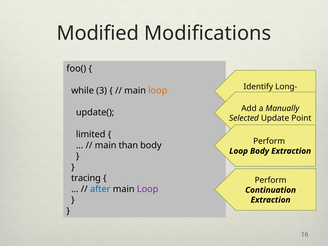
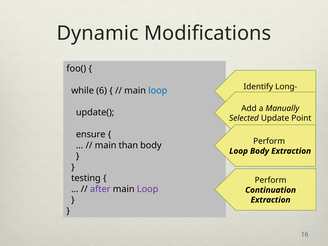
Modified: Modified -> Dynamic (98, 33)
3: 3 -> 6 (102, 91)
loop colour: orange -> blue (158, 91)
limited: limited -> ensure (91, 134)
tracing: tracing -> testing (86, 178)
after colour: blue -> purple (100, 189)
